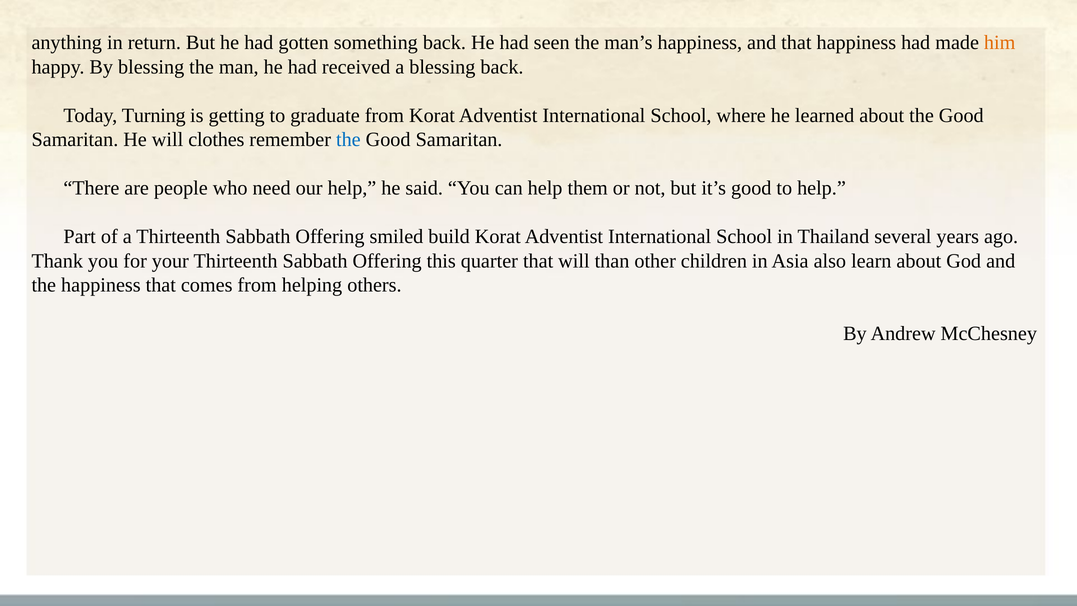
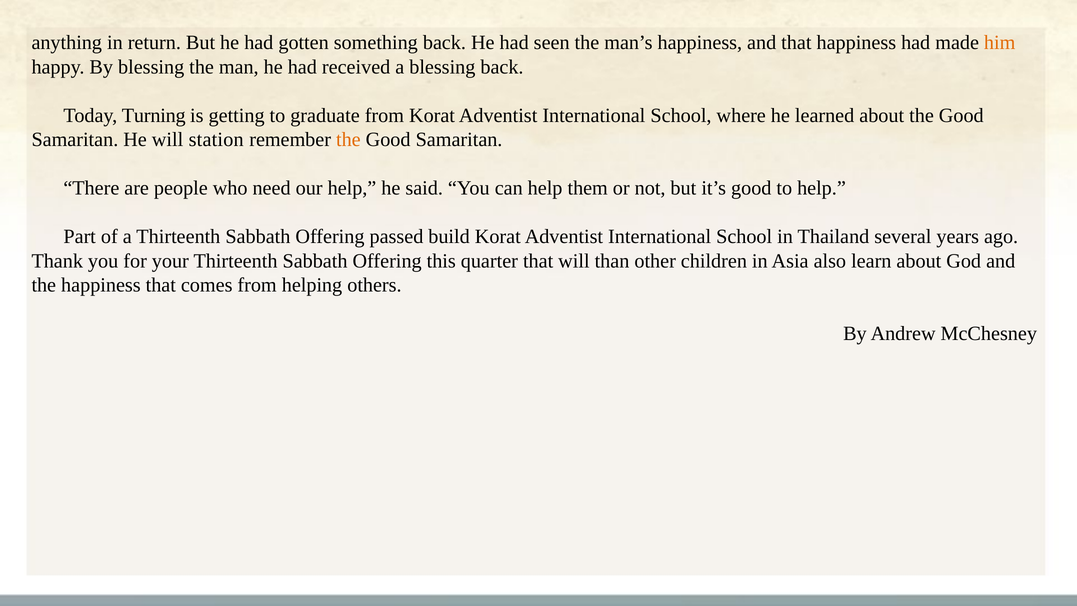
clothes: clothes -> station (216, 140)
the colour: blue -> orange (348, 140)
smiled: smiled -> passed (396, 237)
